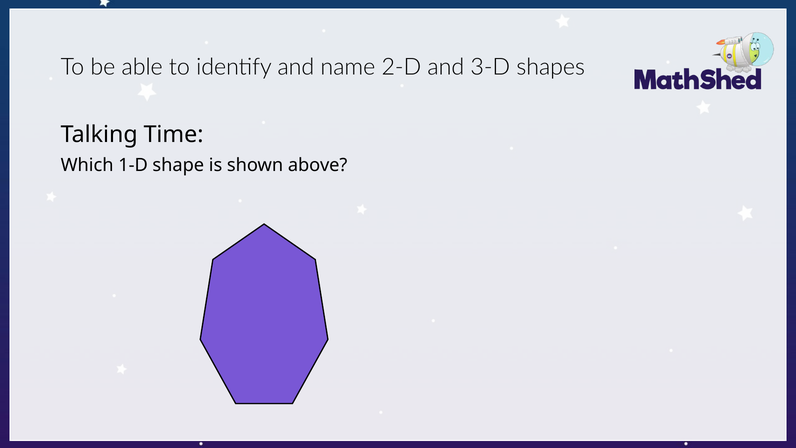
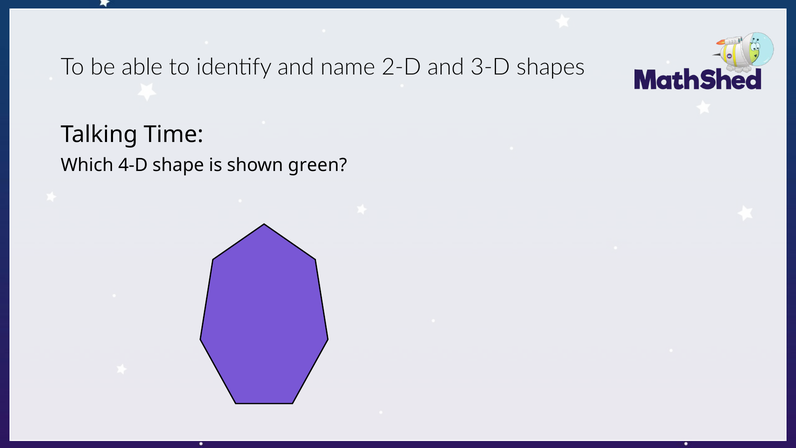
1-D: 1-D -> 4-D (133, 165)
above: above -> green (317, 165)
